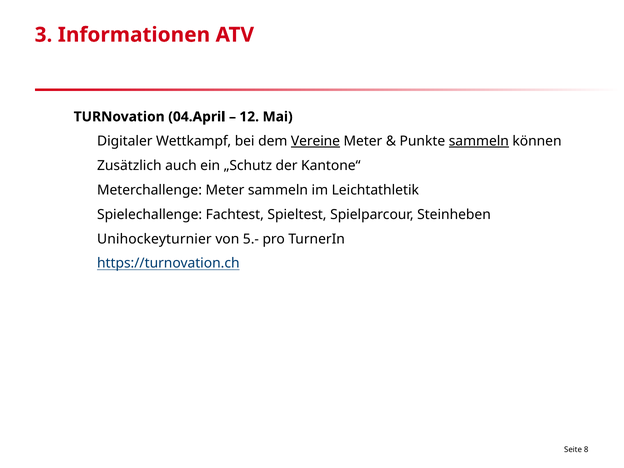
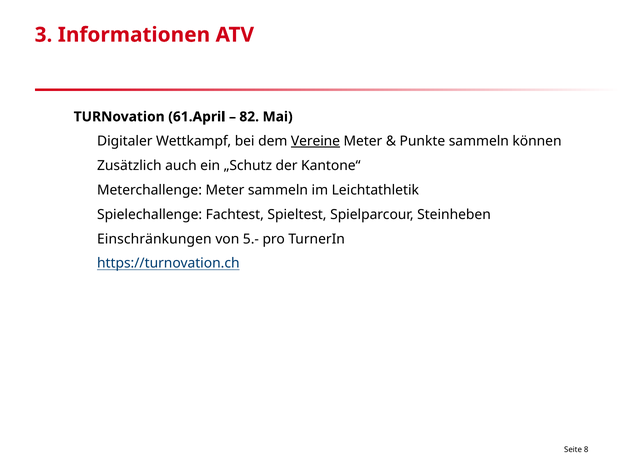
04.April: 04.April -> 61.April (197, 117)
12: 12 -> 82 (249, 117)
sammeln underline: present -> none (479, 141)
Unihockeyturnier: Unihockeyturnier -> Einschränkungen (154, 239)
